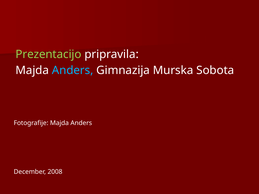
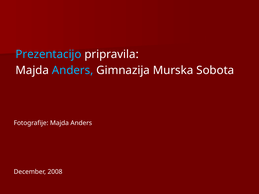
Prezentacijo colour: light green -> light blue (49, 54)
